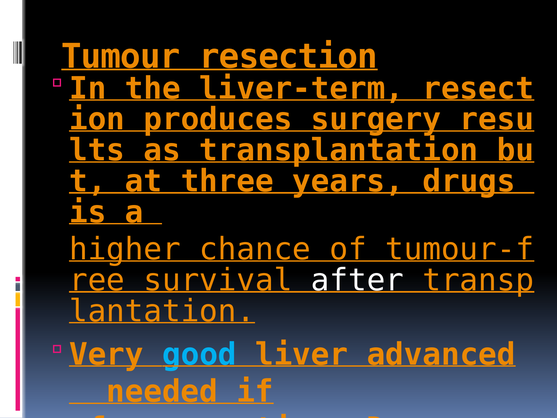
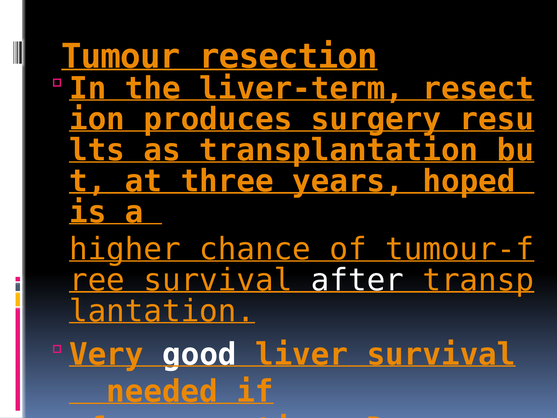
drugs: drugs -> hoped (469, 181)
good colour: light blue -> white (199, 354)
liver advanced: advanced -> survival (441, 354)
